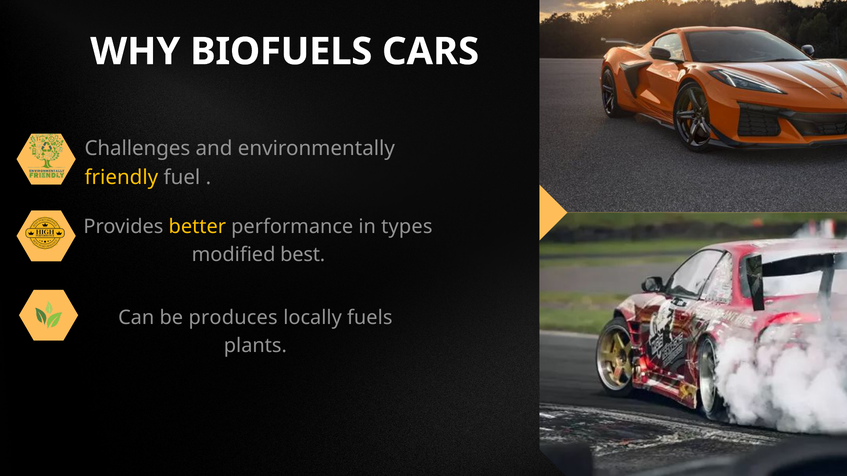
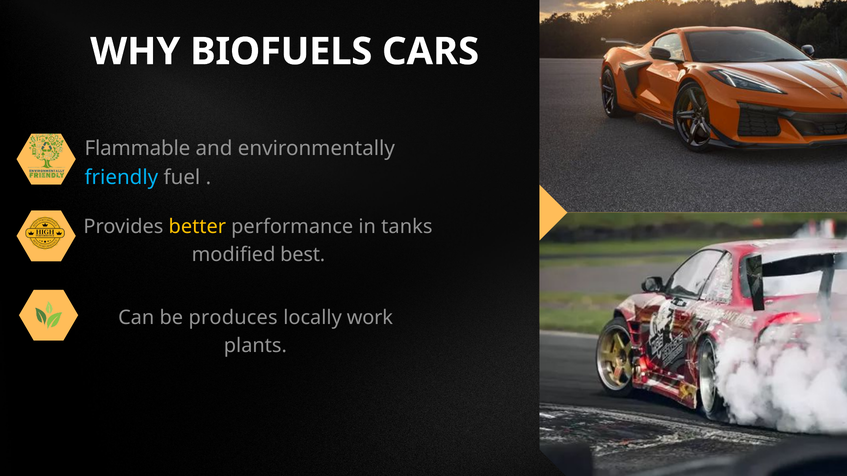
Challenges: Challenges -> Flammable (137, 149)
friendly colour: yellow -> light blue (121, 177)
types: types -> tanks (407, 227)
fuels: fuels -> work (370, 318)
